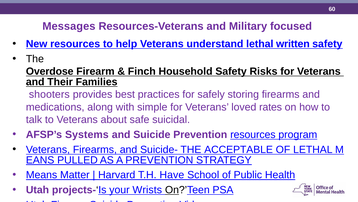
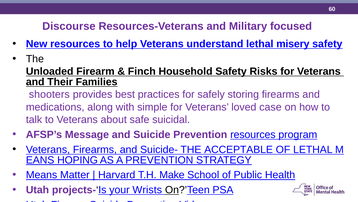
Messages: Messages -> Discourse (69, 26)
written: written -> misery (293, 44)
Overdose: Overdose -> Unloaded (50, 71)
rates: rates -> case (270, 107)
Systems: Systems -> Message (87, 134)
PULLED: PULLED -> HOPING (78, 160)
Have: Have -> Make (172, 174)
